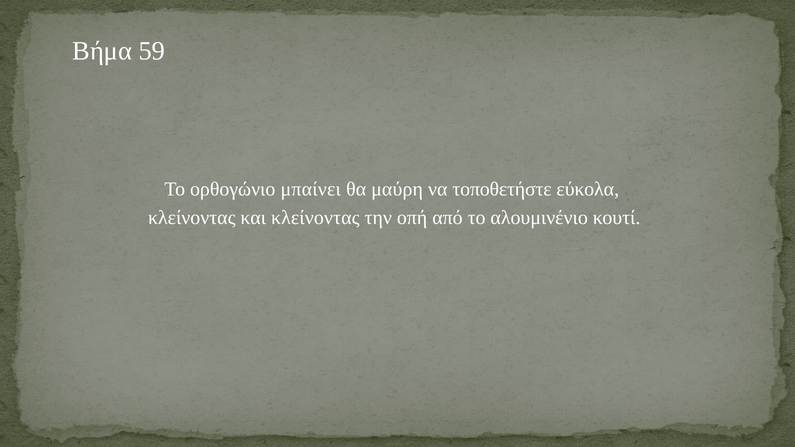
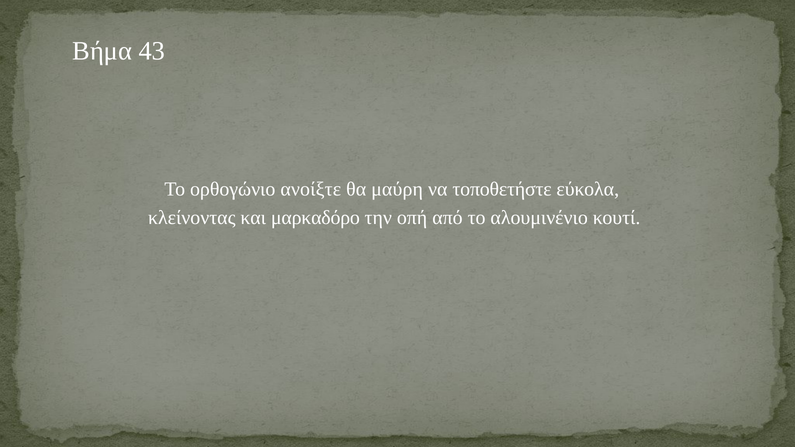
59: 59 -> 43 (152, 51)
μπαίνει: μπαίνει -> ανοίξτε (311, 189)
και κλείνοντας: κλείνοντας -> μαρκαδόρο (315, 218)
